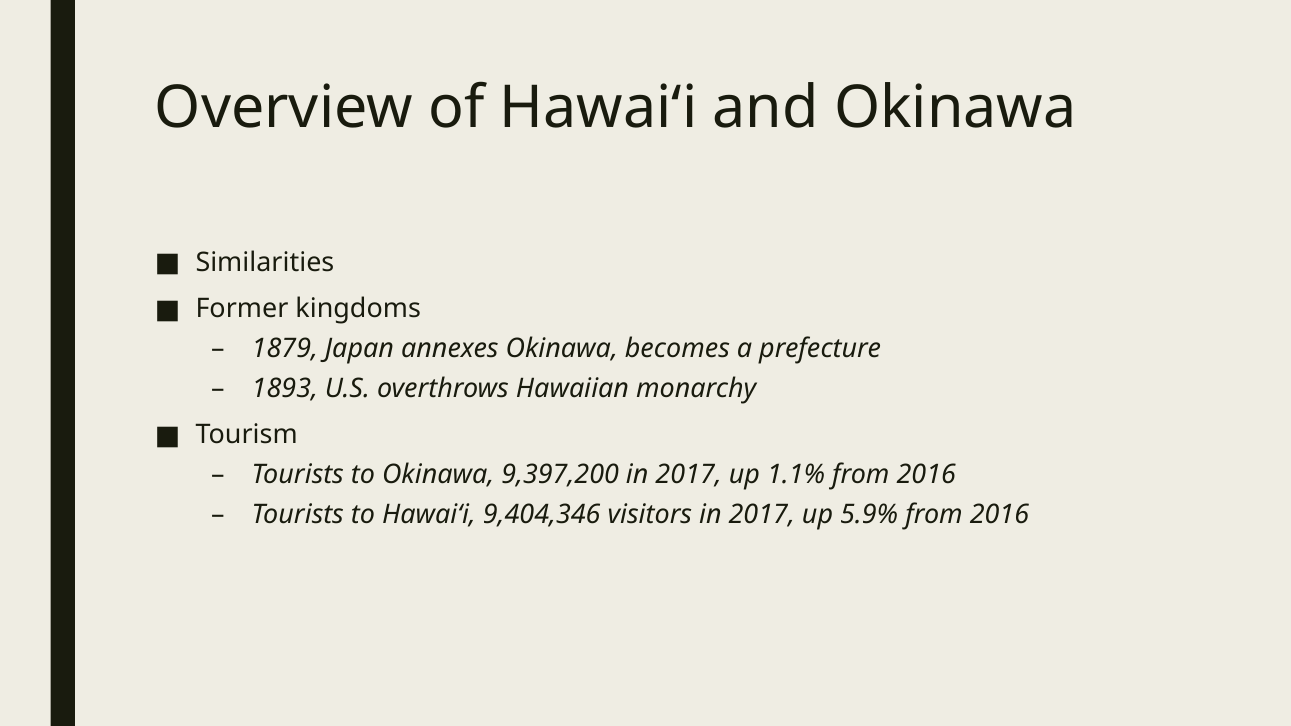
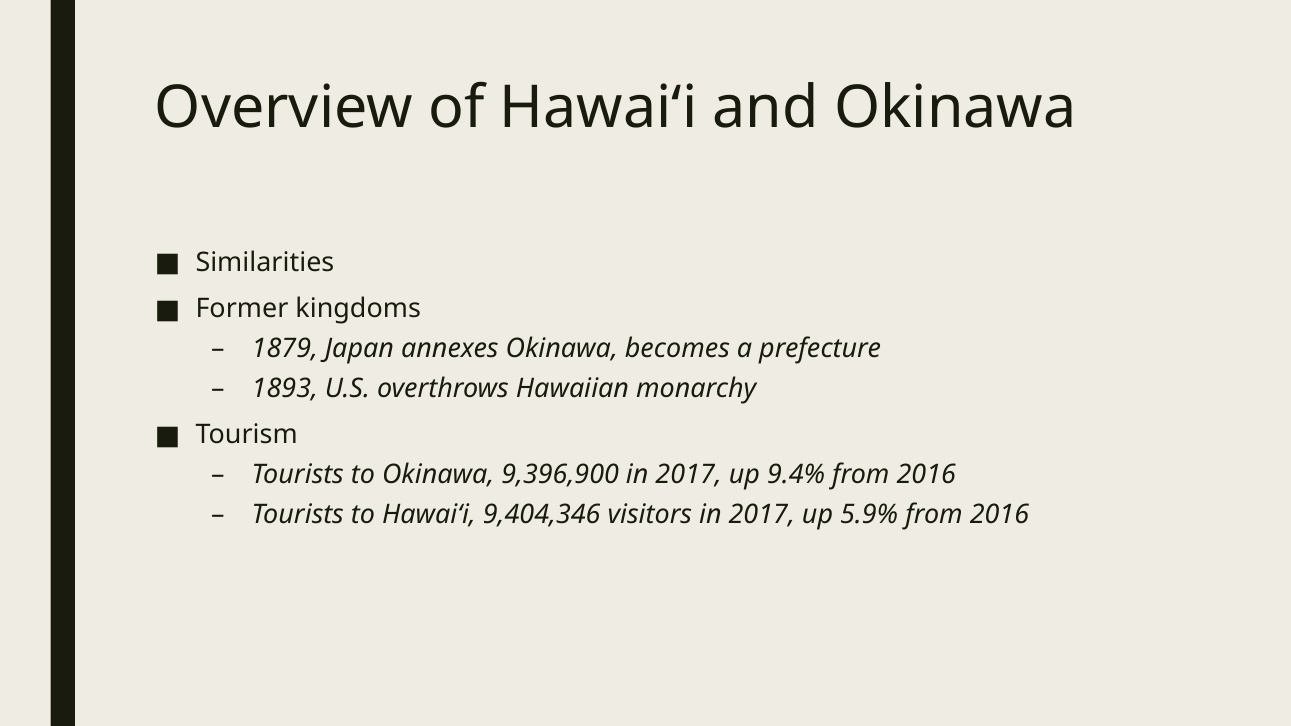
9,397,200: 9,397,200 -> 9,396,900 (560, 475)
1.1%: 1.1% -> 9.4% (796, 475)
